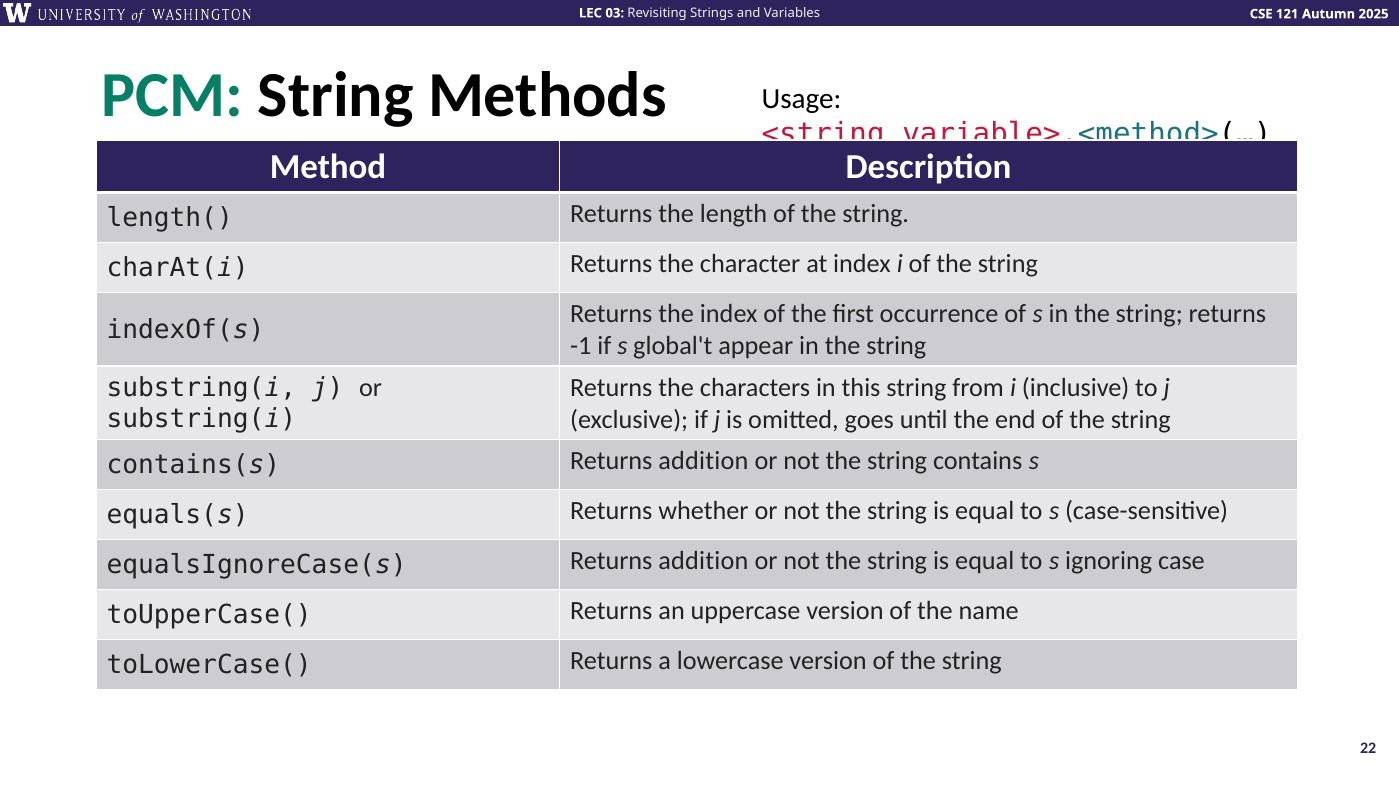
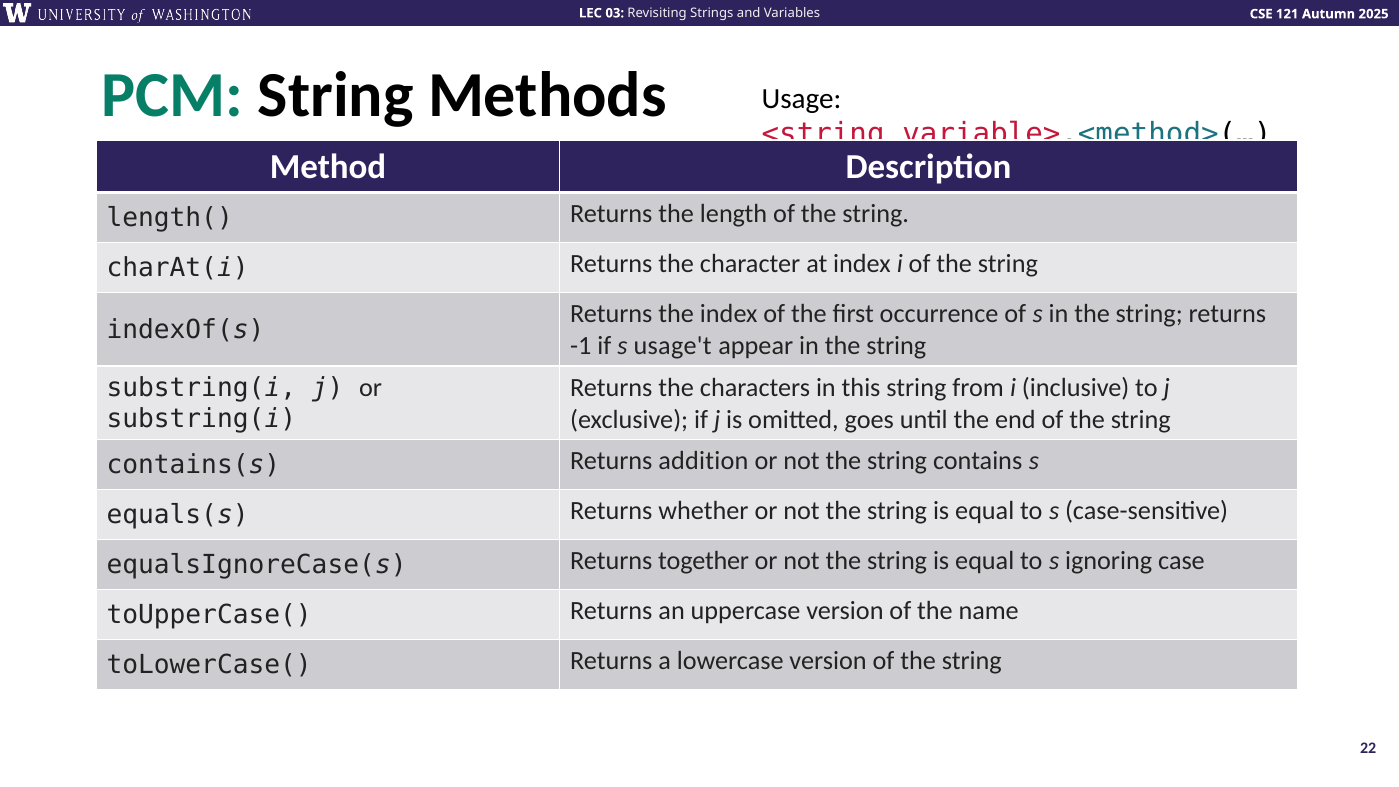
global't: global't -> usage't (673, 346)
equalsIgnoreCase(s Returns addition: addition -> together (704, 561)
